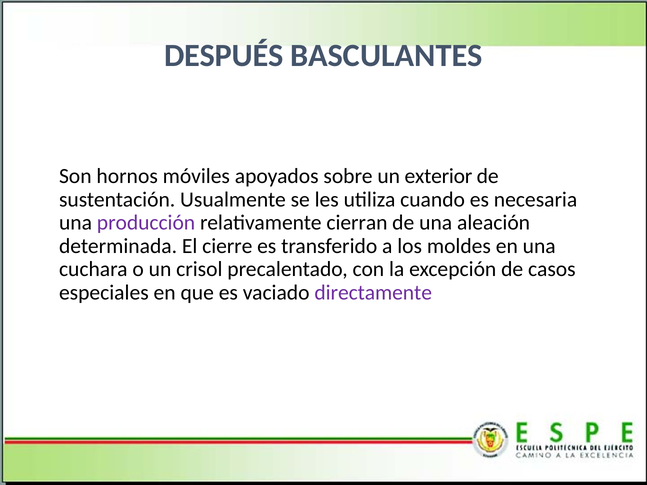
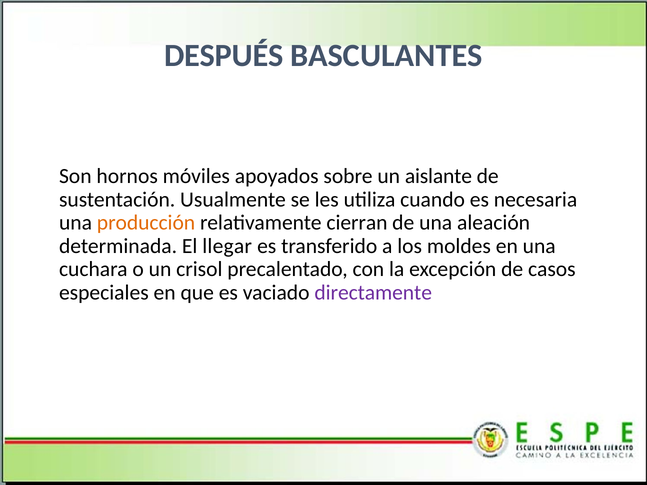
exterior: exterior -> aislante (438, 176)
producción colour: purple -> orange (146, 223)
cierre: cierre -> llegar (227, 246)
